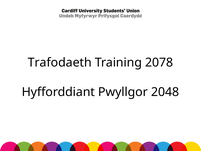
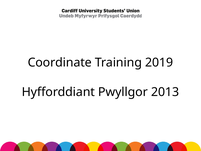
Trafodaeth: Trafodaeth -> Coordinate (60, 62)
2078: 2078 -> 2019 (159, 62)
2048: 2048 -> 2013 (165, 92)
